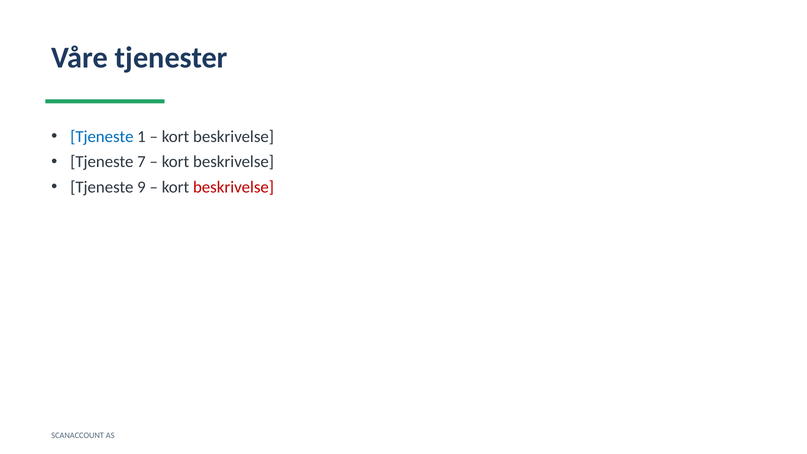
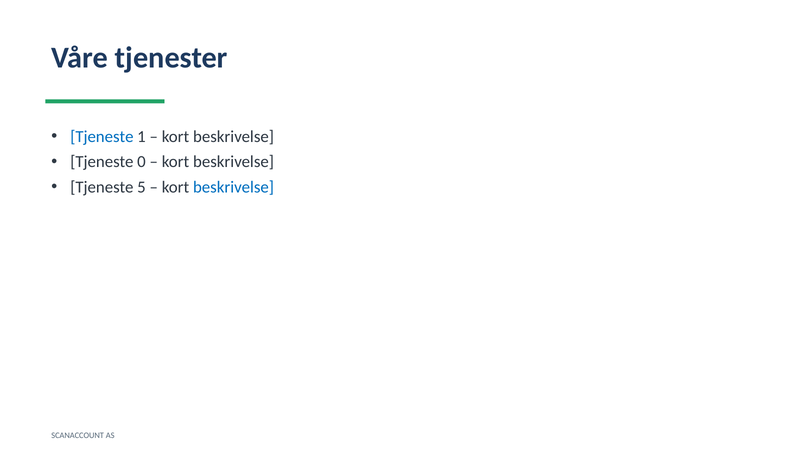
7: 7 -> 0 (141, 162)
9: 9 -> 5 (141, 187)
beskrivelse colour: red -> blue (234, 187)
